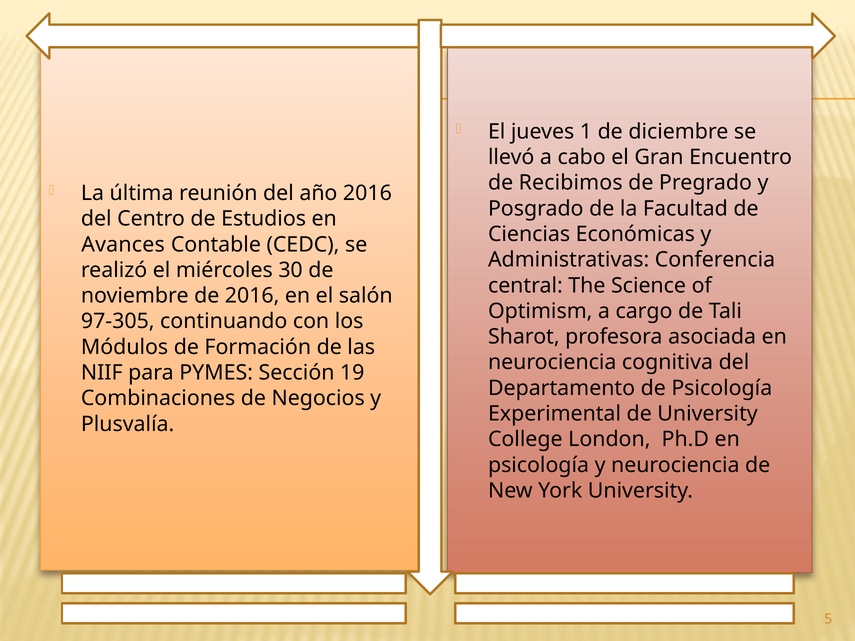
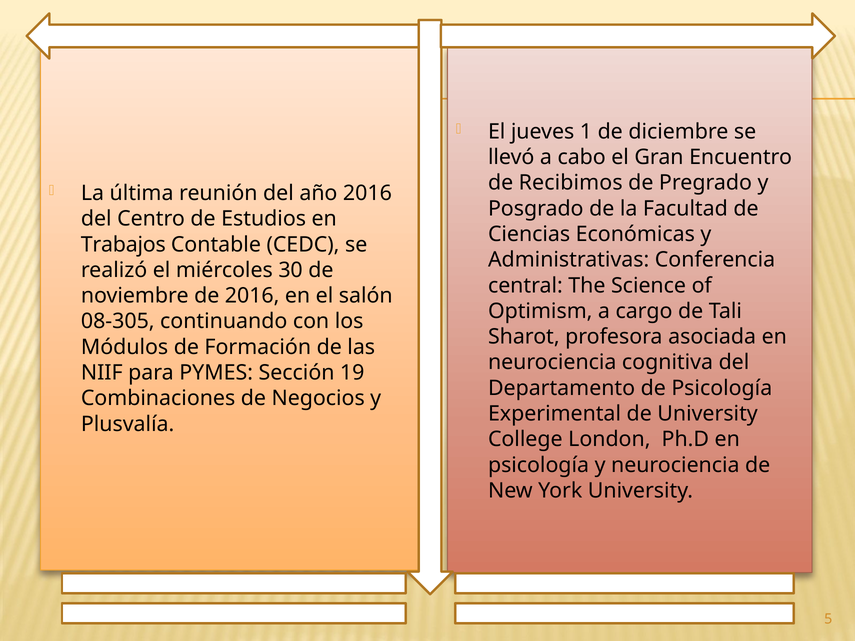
Avances: Avances -> Trabajos (123, 245)
97-305: 97-305 -> 08-305 (118, 322)
